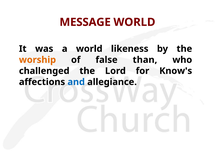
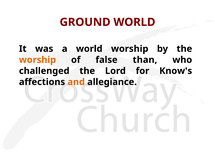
MESSAGE: MESSAGE -> GROUND (85, 22)
world likeness: likeness -> worship (130, 49)
and colour: blue -> orange (76, 82)
